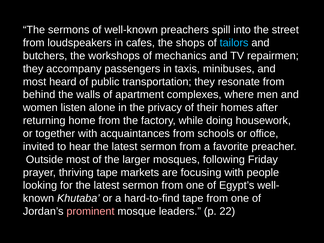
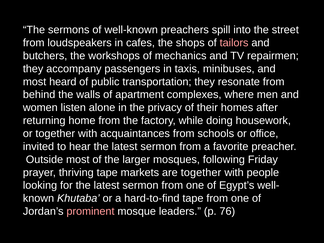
tailors colour: light blue -> pink (234, 43)
are focusing: focusing -> together (201, 172)
22: 22 -> 76 (227, 211)
